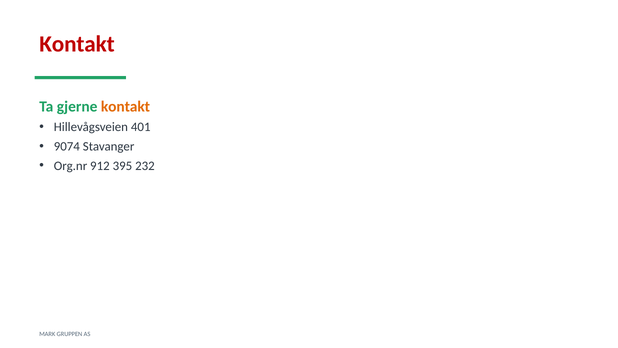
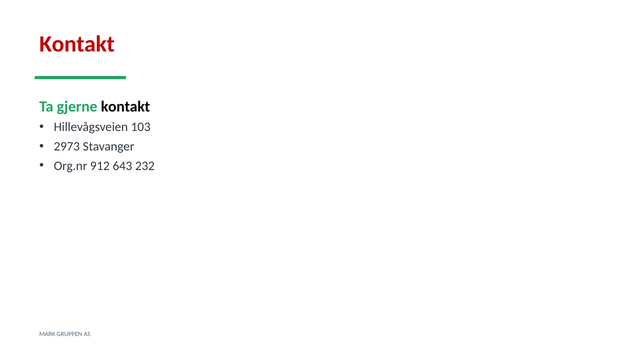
kontakt colour: orange -> black (125, 106)
401: 401 -> 103 (141, 127)
9074: 9074 -> 2973 (67, 146)
395: 395 -> 643 (122, 166)
